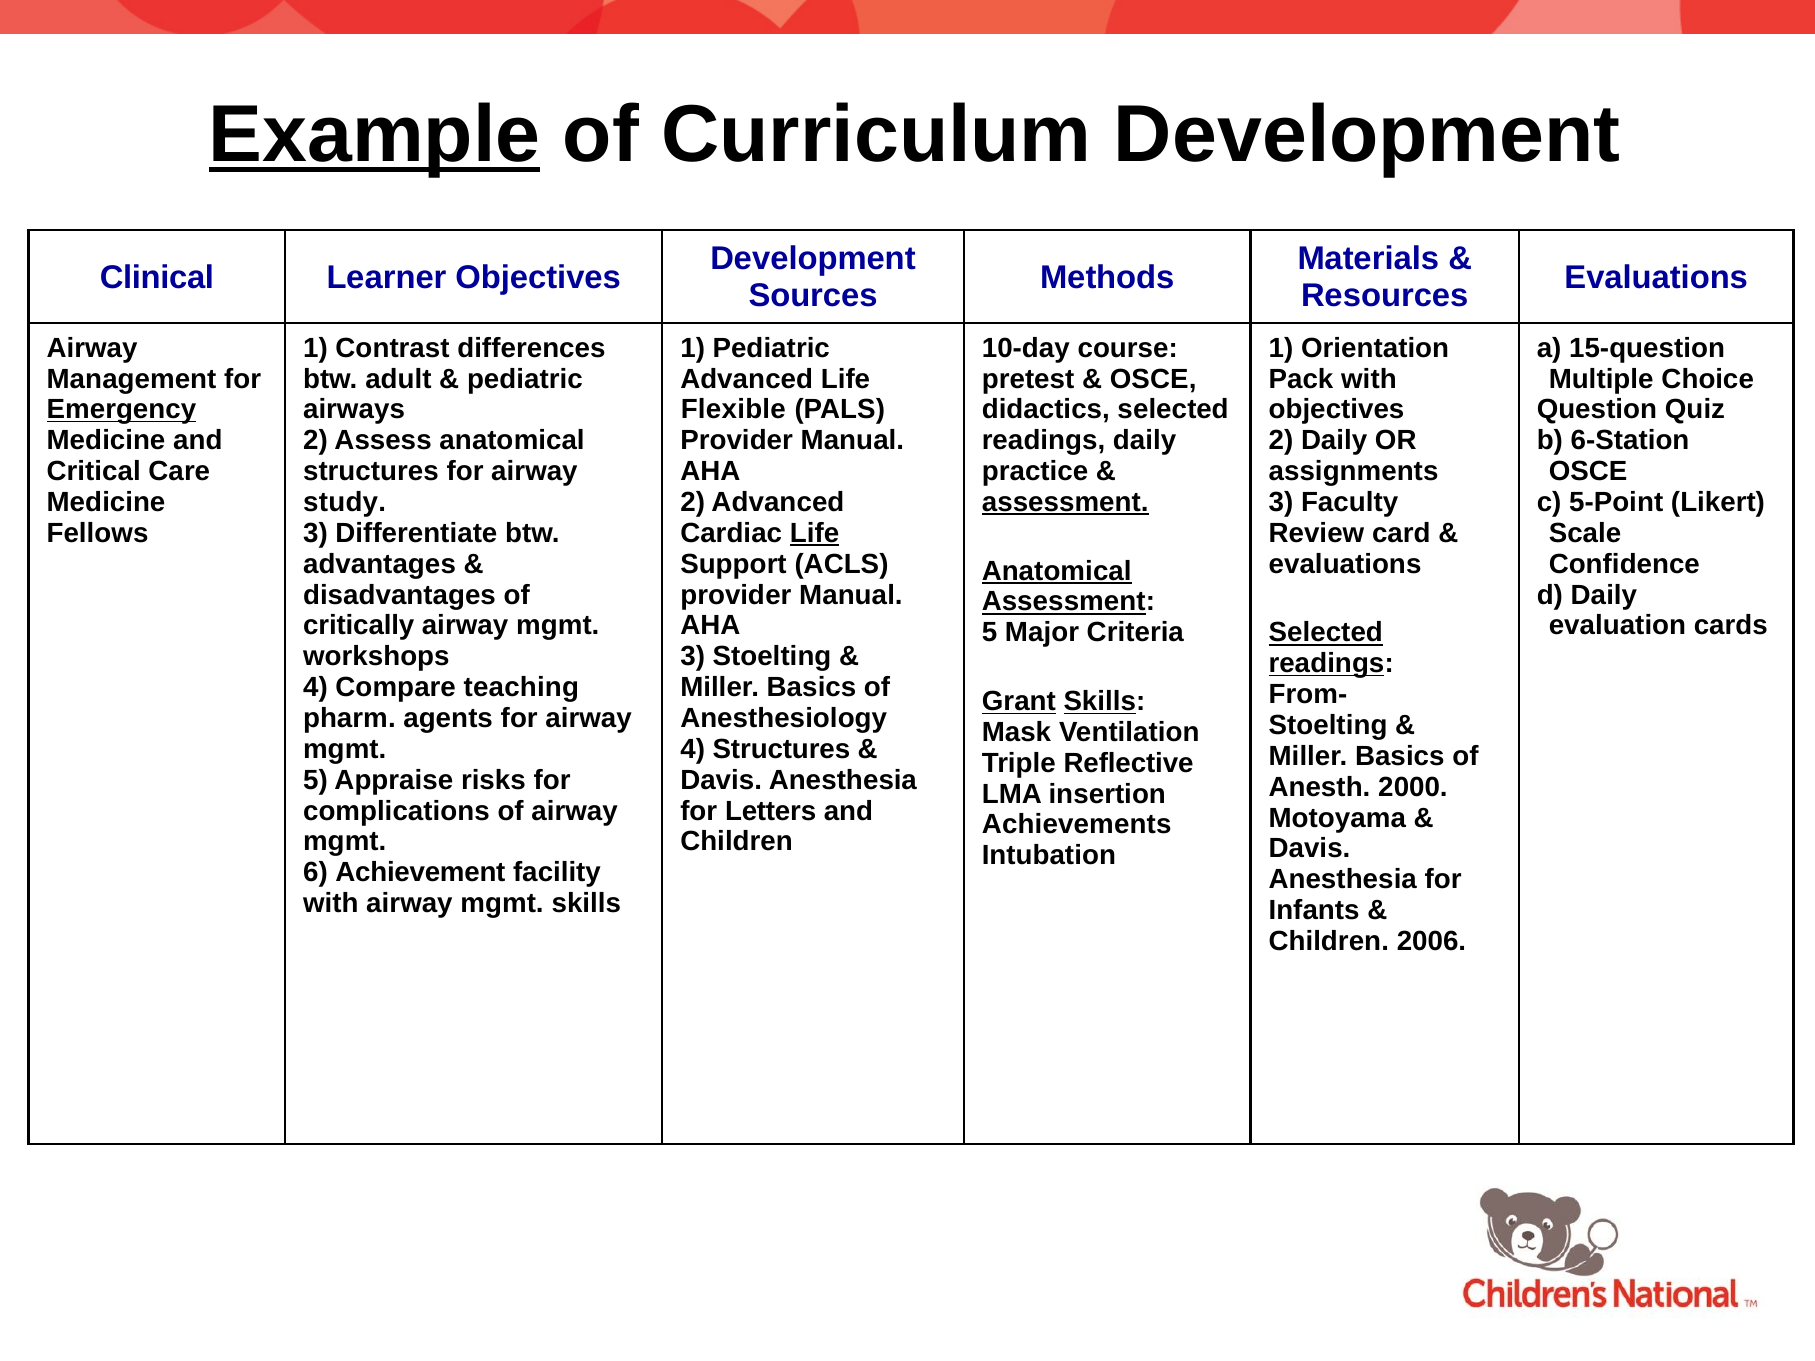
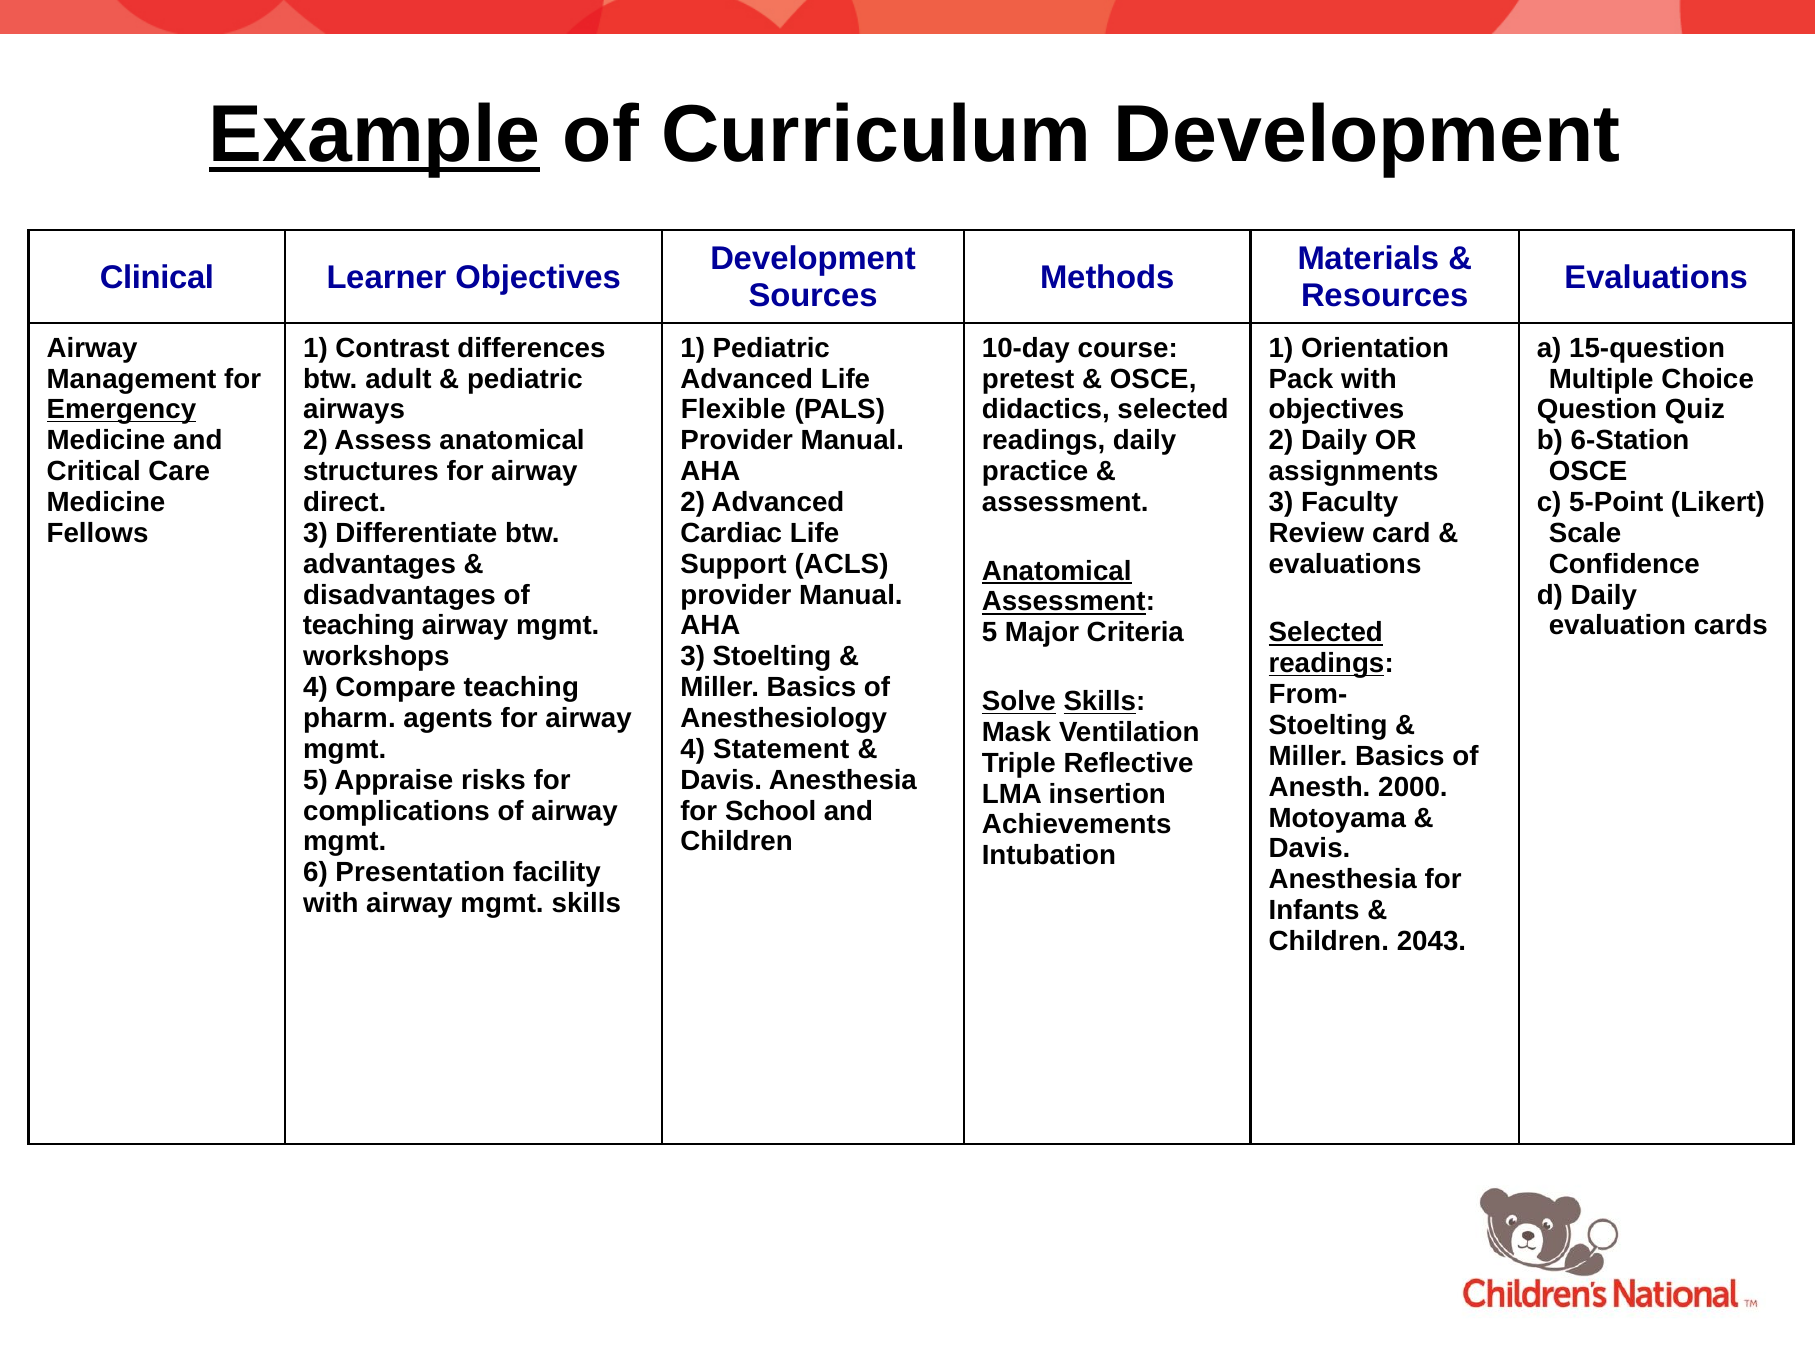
study: study -> direct (345, 502)
assessment underline: present -> none (1065, 502)
Life underline: present -> none (815, 533)
critically: critically -> teaching (359, 626)
Grant: Grant -> Solve (1019, 701)
4 Structures: Structures -> Statement (781, 749)
Letters: Letters -> School (771, 811)
Achievement: Achievement -> Presentation (420, 873)
2006: 2006 -> 2043 (1431, 942)
